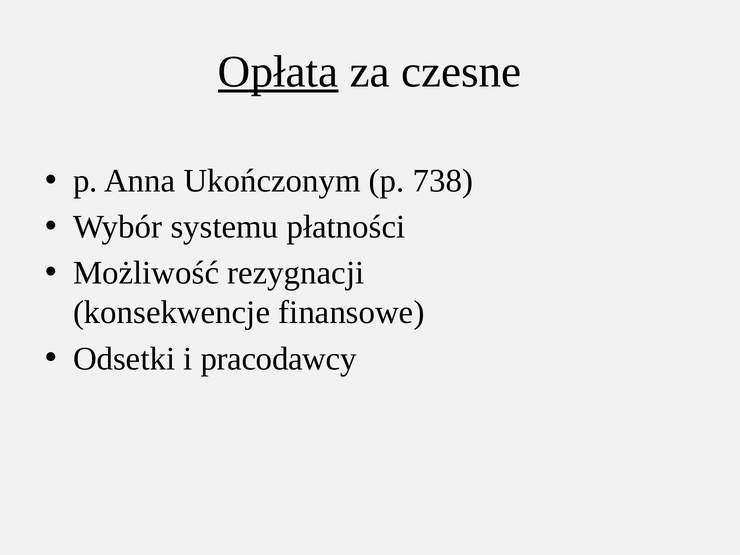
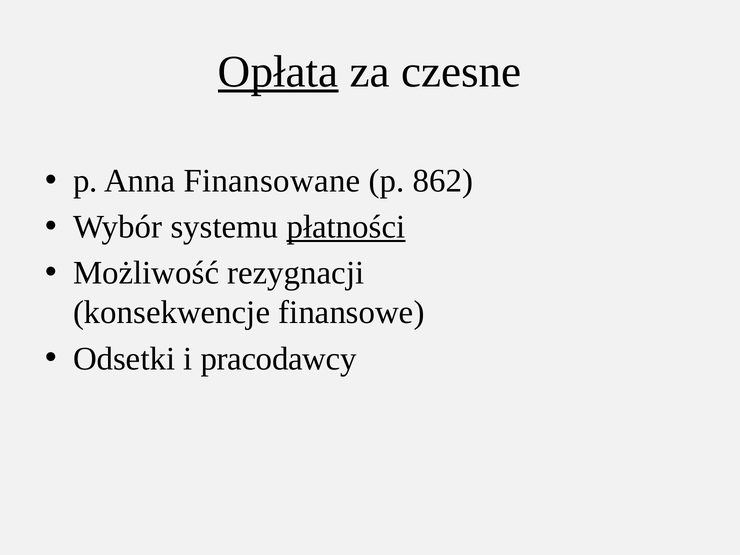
Ukończonym: Ukończonym -> Finansowane (272, 181)
738: 738 -> 862 (443, 181)
płatności underline: none -> present (346, 227)
